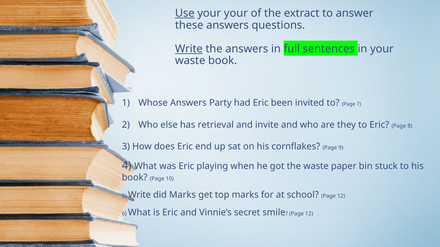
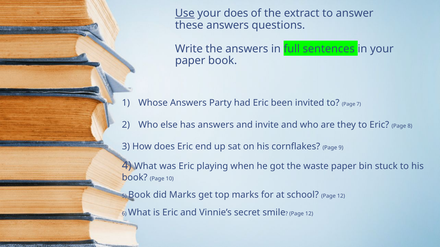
your your: your -> does (236, 13)
Write underline: present -> none (189, 49)
waste: waste -> paper (190, 61)
has retrieval: retrieval -> answers (216, 125)
5 Write: Write -> Book (139, 195)
